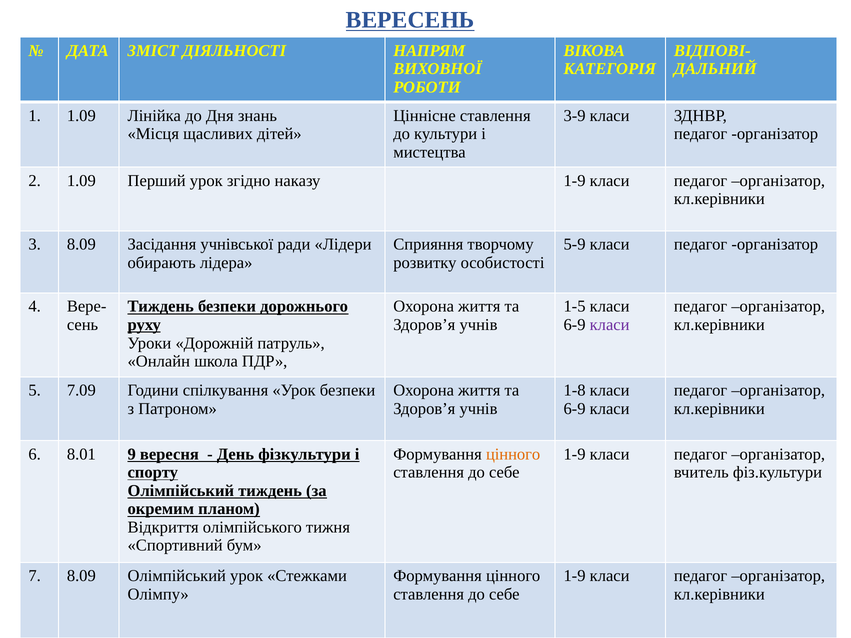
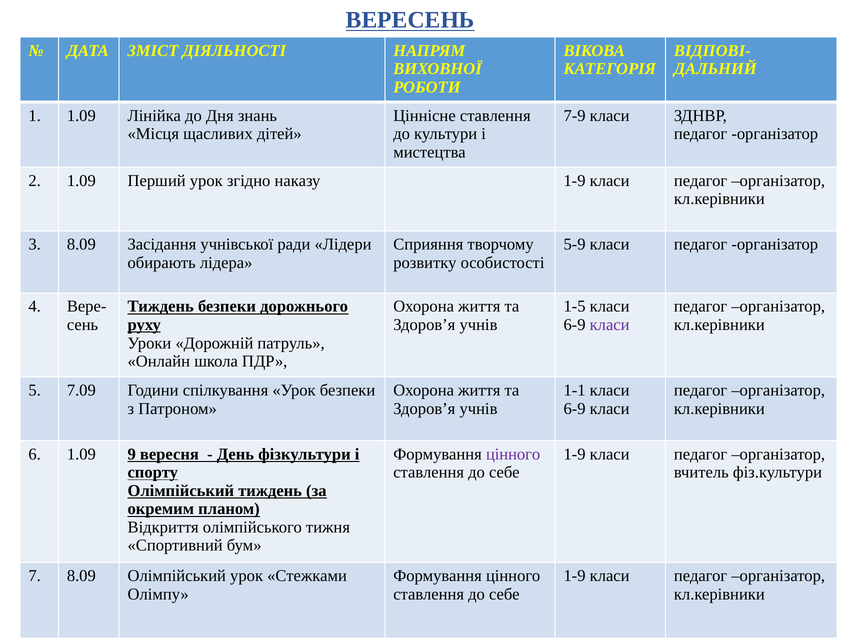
3-9: 3-9 -> 7-9 (575, 116)
1-8: 1-8 -> 1-1 (575, 391)
6 8.01: 8.01 -> 1.09 (81, 454)
цінного colour: orange -> purple (513, 454)
